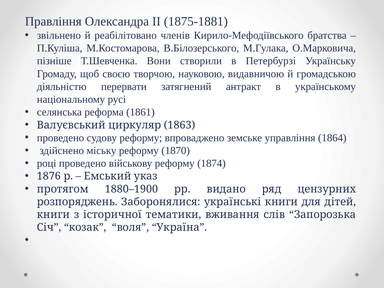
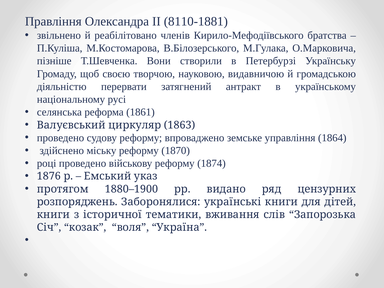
1875-1881: 1875-1881 -> 8110-1881 (196, 21)
